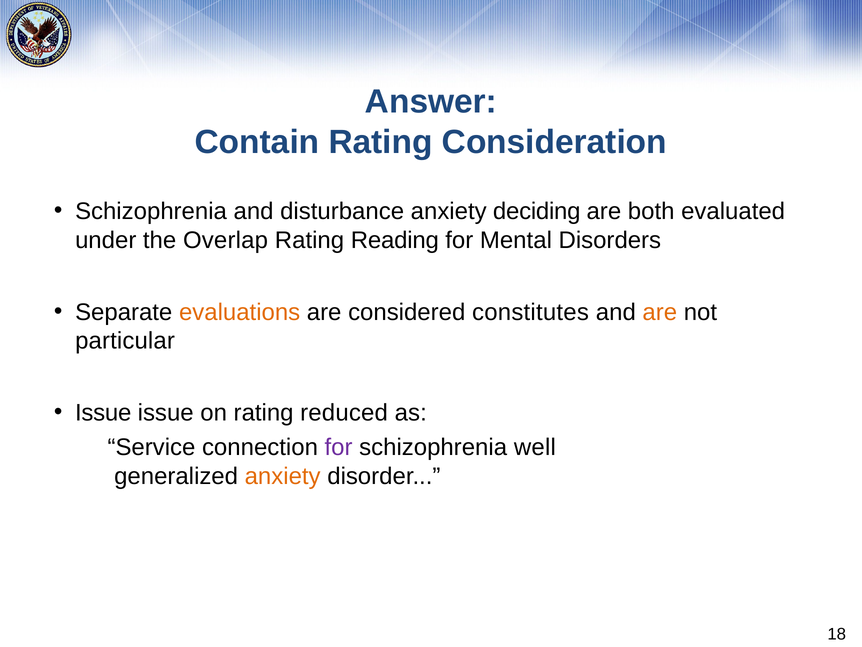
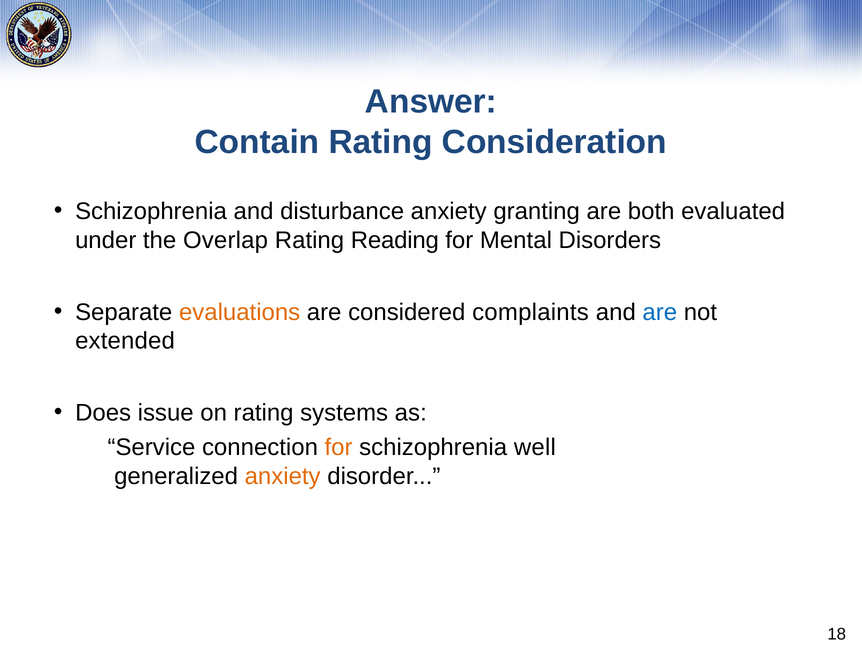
deciding: deciding -> granting (537, 211)
constitutes: constitutes -> complaints (530, 312)
are colour: orange -> blue (660, 312)
particular: particular -> extended (125, 341)
Issue: Issue -> Does (103, 412)
reduced: reduced -> systems (344, 412)
for colour: purple -> orange (339, 447)
